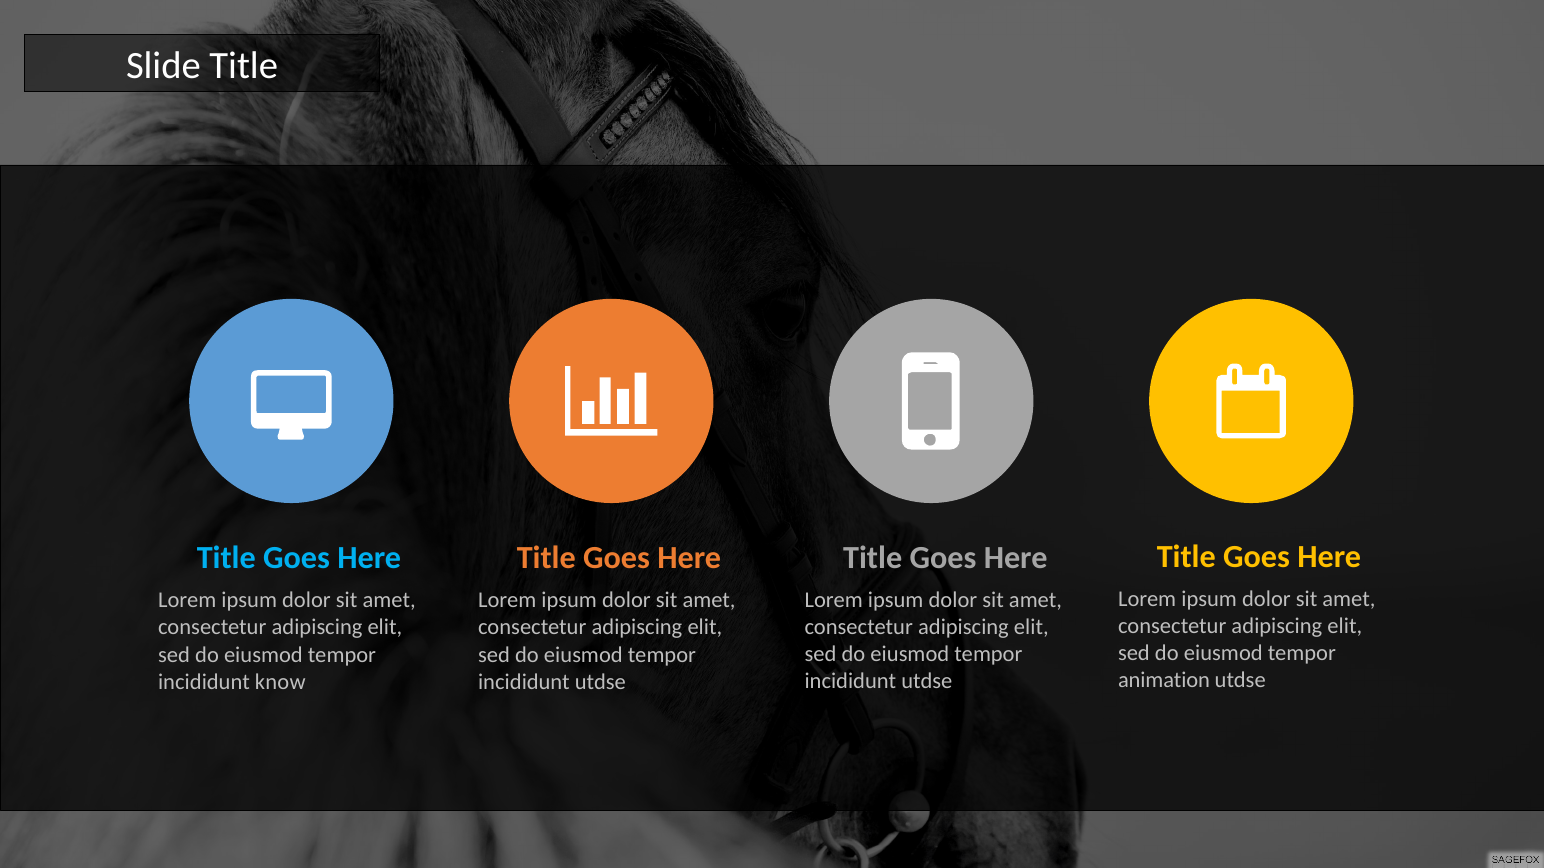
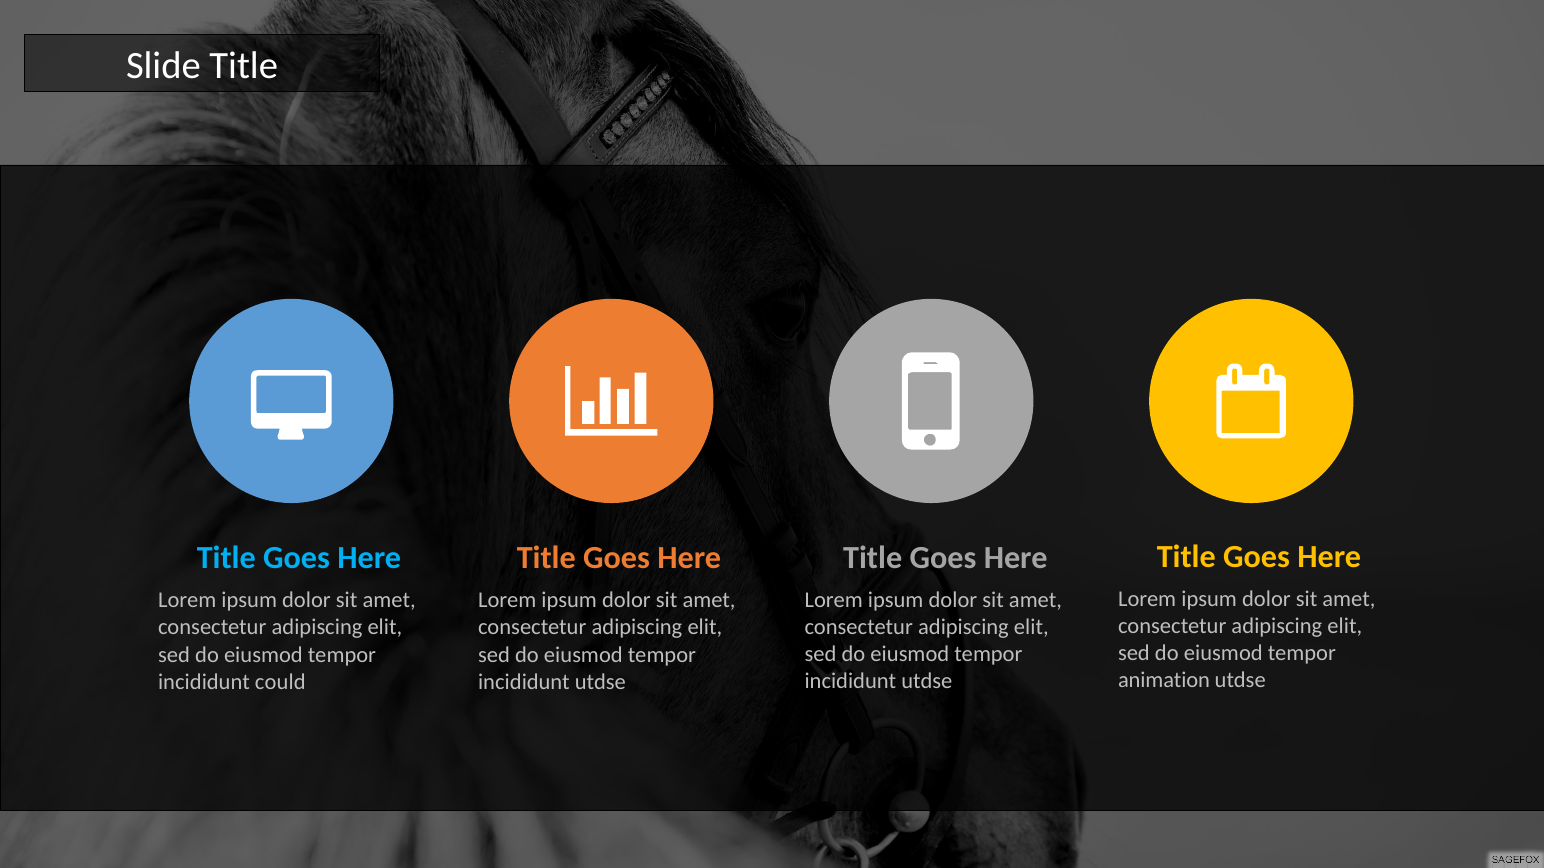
know: know -> could (280, 682)
